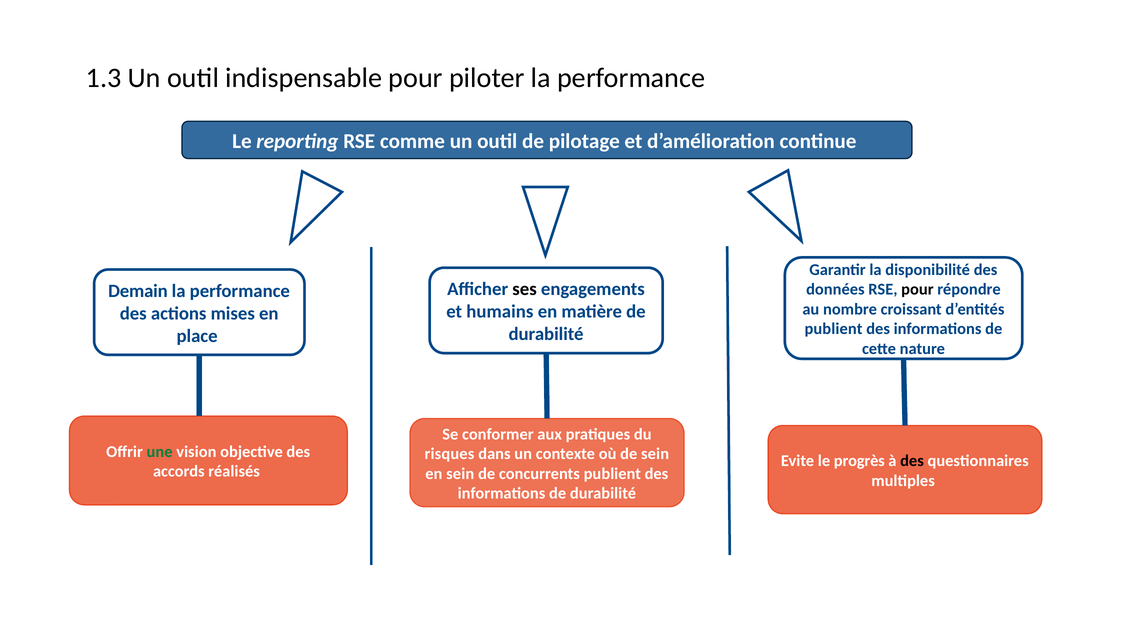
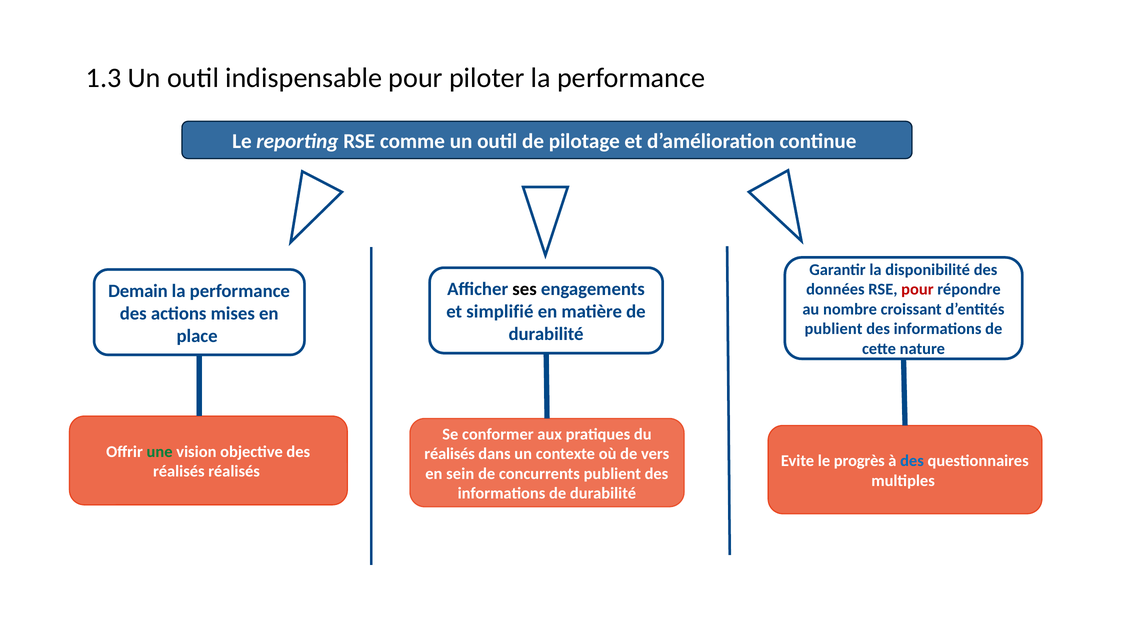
pour colour: black -> red (917, 289)
humains: humains -> simplifié (500, 312)
risques: risques -> réalisés (450, 454)
de sein: sein -> vers (655, 454)
des colour: black -> blue (912, 461)
accords: accords -> réalisés (179, 471)
